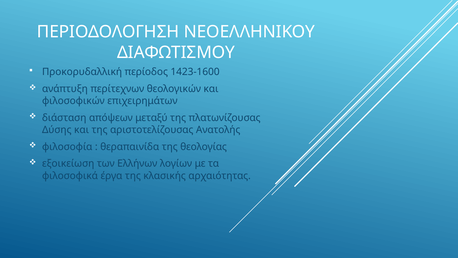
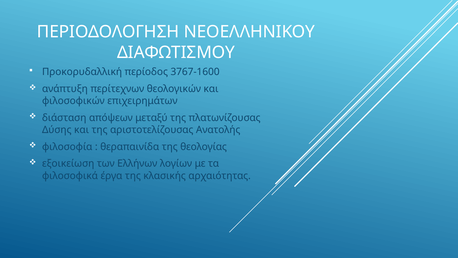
1423-1600: 1423-1600 -> 3767-1600 (195, 72)
